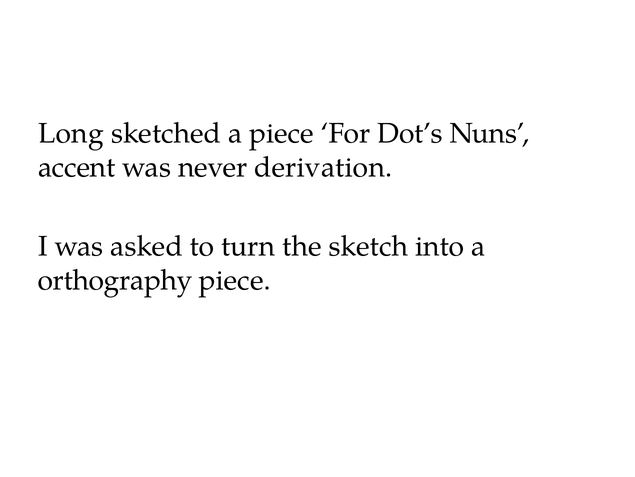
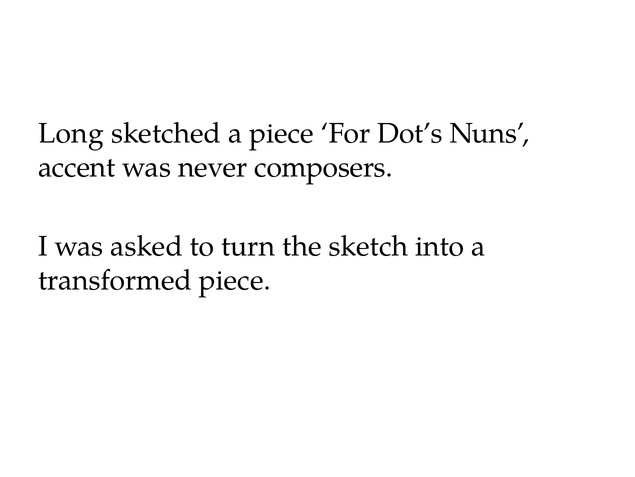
derivation: derivation -> composers (323, 167)
orthography: orthography -> transformed (115, 280)
